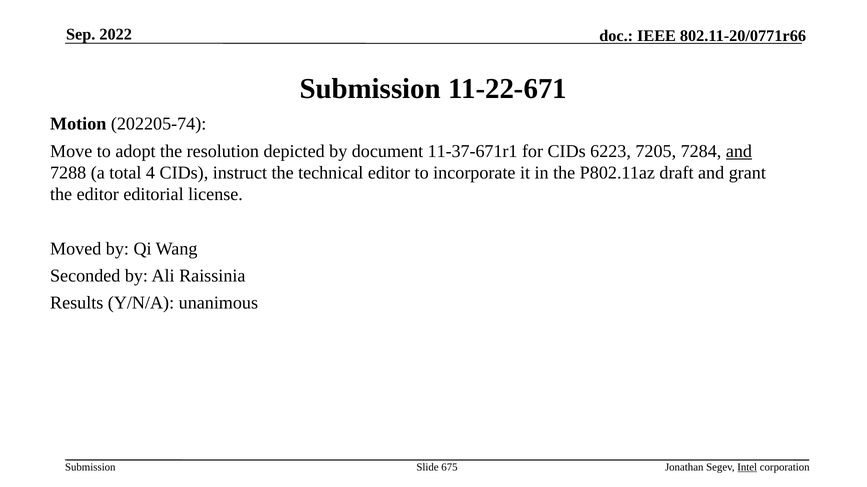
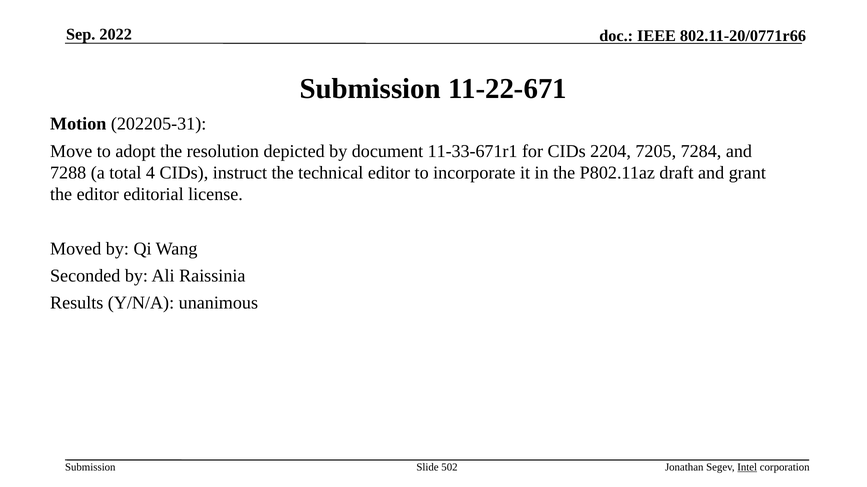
202205-74: 202205-74 -> 202205-31 (159, 124)
11-37-671r1: 11-37-671r1 -> 11-33-671r1 (473, 151)
6223: 6223 -> 2204 (611, 151)
and underline: present -> none (739, 151)
675: 675 -> 502 (449, 468)
